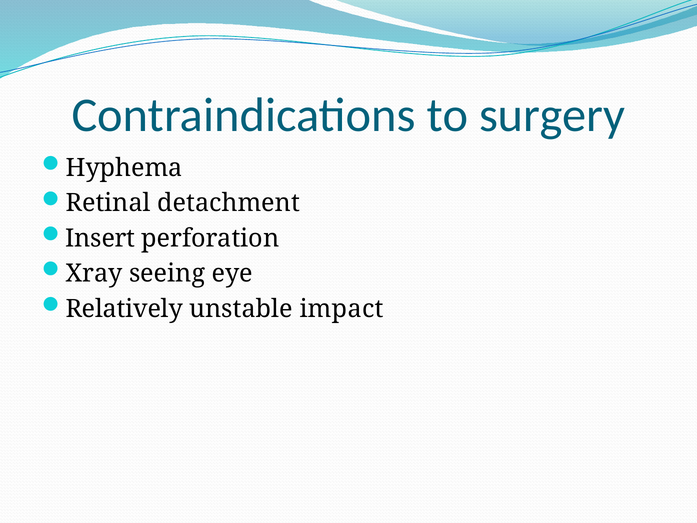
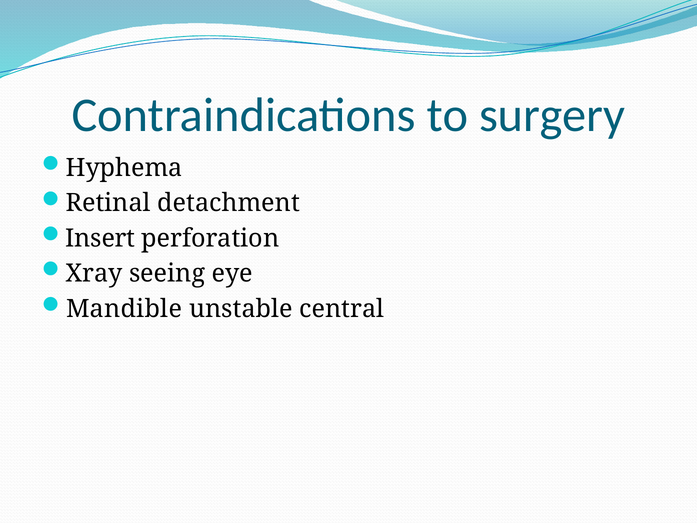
Relatively: Relatively -> Mandible (124, 309)
impact: impact -> central (342, 309)
